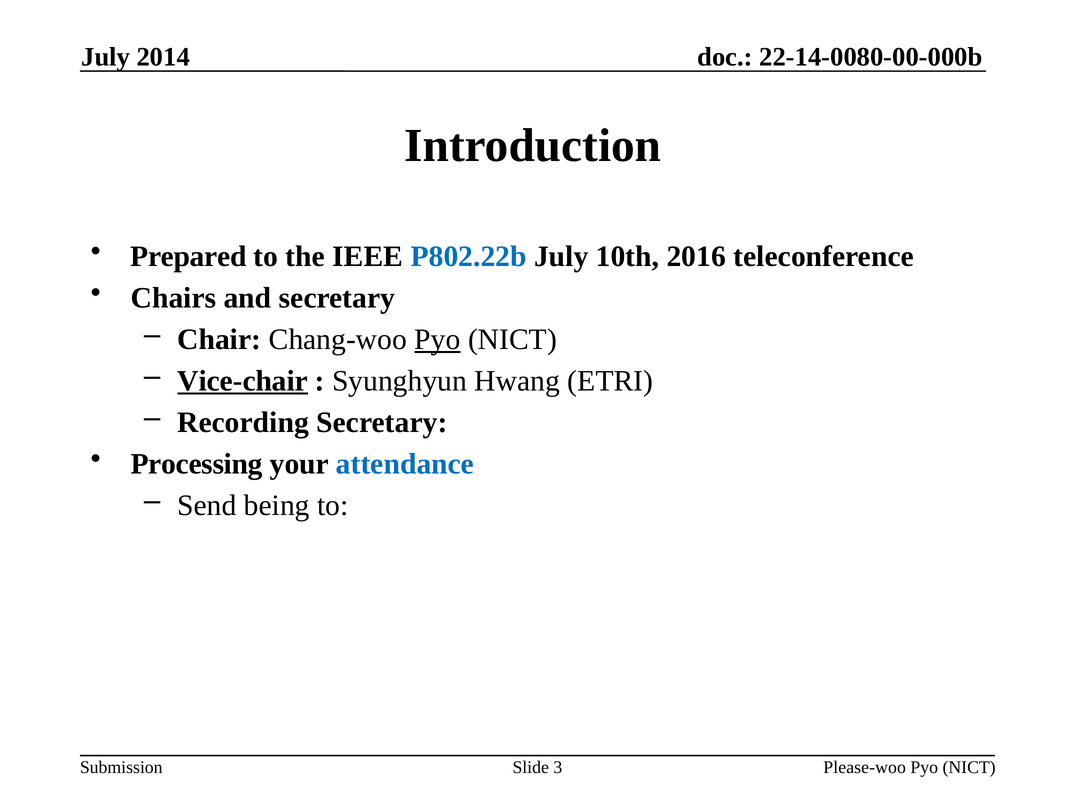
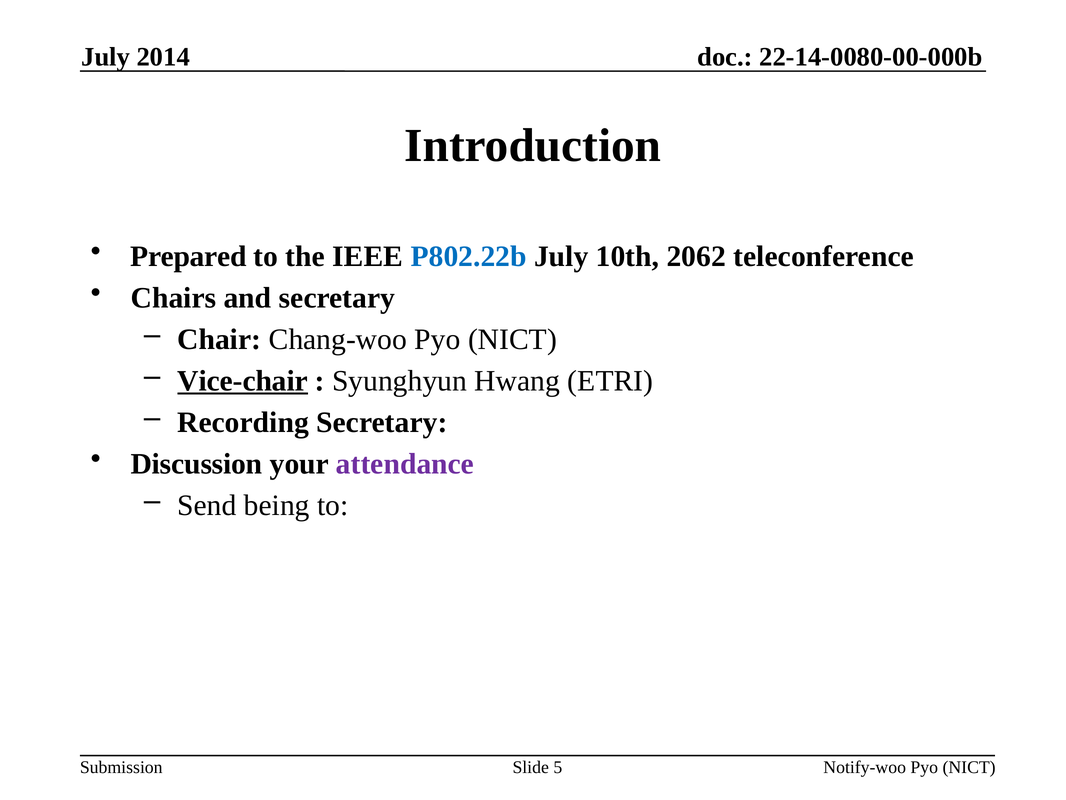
2016: 2016 -> 2062 (696, 256)
Pyo underline: present -> none (437, 339)
Processing: Processing -> Discussion (197, 464)
attendance colour: blue -> purple (405, 464)
3: 3 -> 5 (558, 767)
Please-woo: Please-woo -> Notify-woo (865, 767)
